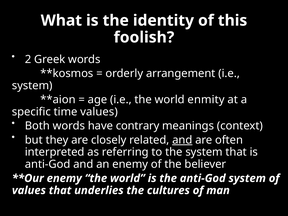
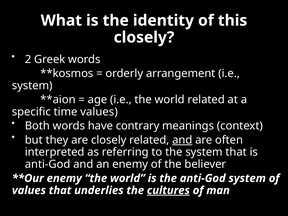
foolish: foolish -> closely (144, 37)
world enmity: enmity -> related (206, 100)
cultures underline: none -> present (168, 190)
